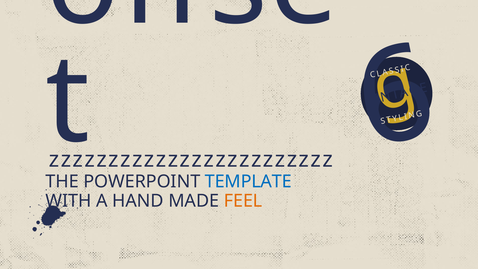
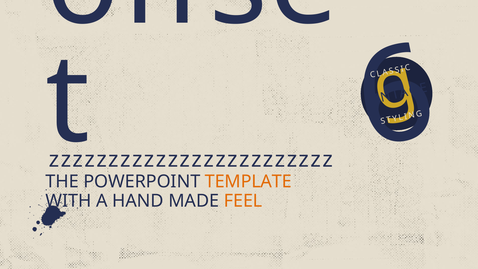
TEMPLATE colour: blue -> orange (248, 182)
